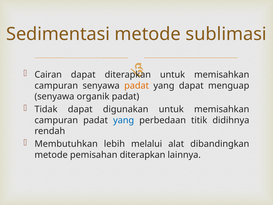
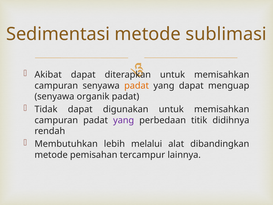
Cairan: Cairan -> Akibat (48, 75)
yang colour: blue -> purple (124, 120)
pemisahan diterapkan: diterapkan -> tercampur (142, 155)
